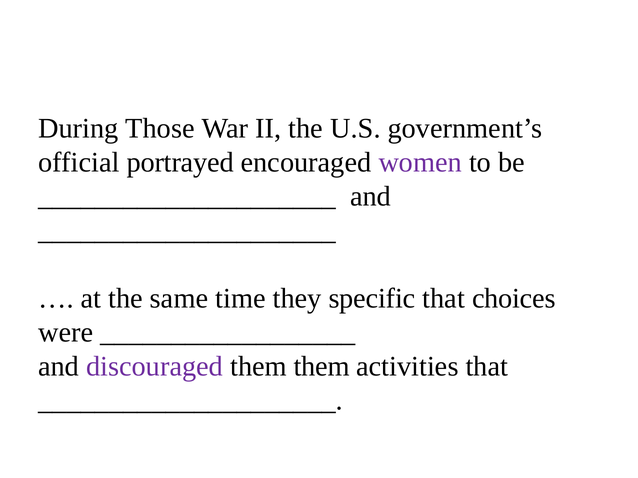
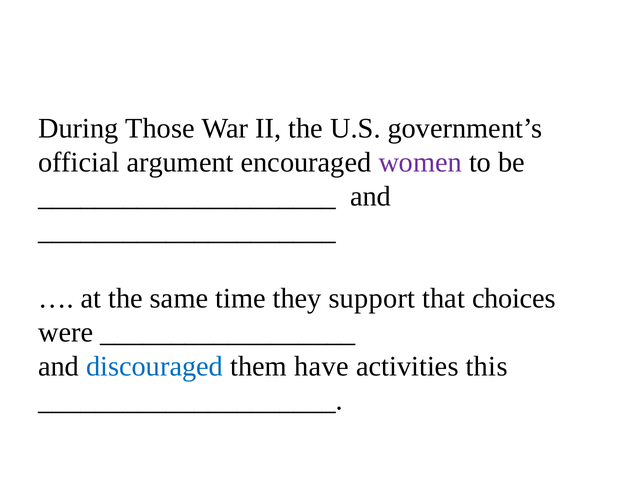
portrayed: portrayed -> argument (180, 162)
specific: specific -> support (372, 299)
discouraged colour: purple -> blue (155, 367)
them them: them -> have (321, 367)
activities that: that -> this (487, 367)
